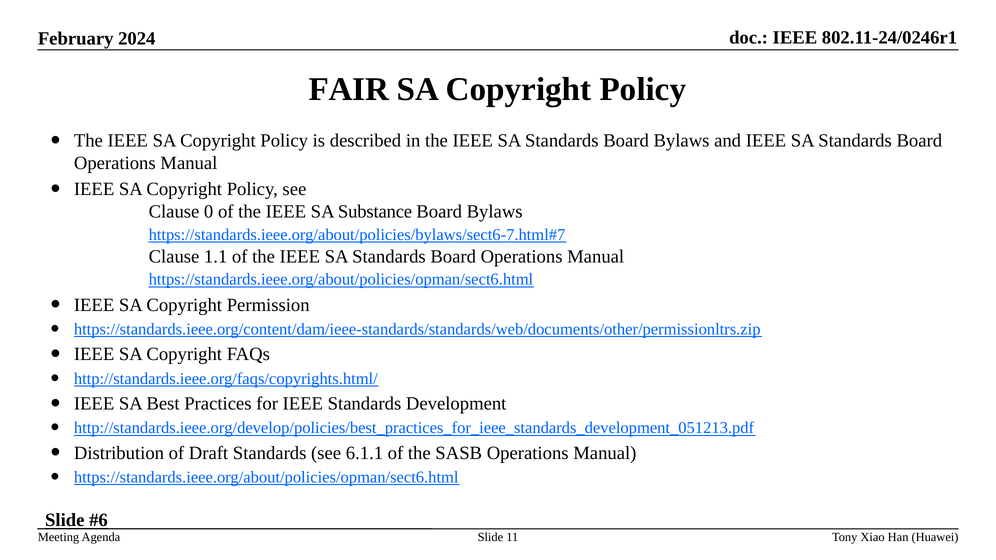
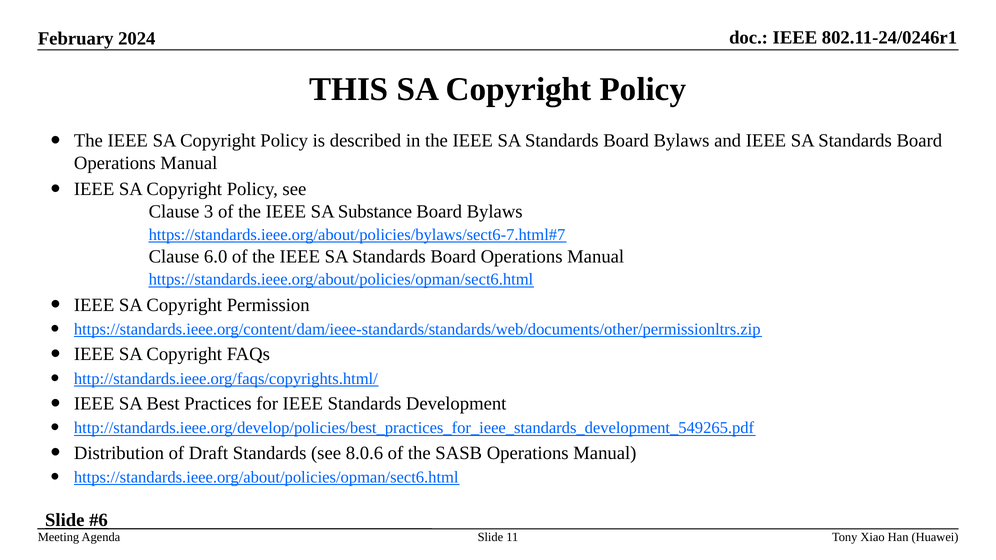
FAIR: FAIR -> THIS (349, 89)
0: 0 -> 3 (209, 212)
1.1: 1.1 -> 6.0 (216, 257)
http://standards.ieee.org/develop/policies/best_practices_for_ieee_standards_development_051213.pdf: http://standards.ieee.org/develop/policies/best_practices_for_ieee_standards_development_051213.pdf -> http://standards.ieee.org/develop/policies/best_practices_for_ieee_standards_development_549265.pdf (414, 428)
6.1.1: 6.1.1 -> 8.0.6 (364, 453)
